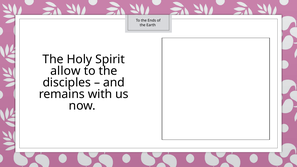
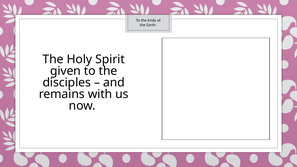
allow: allow -> given (66, 71)
